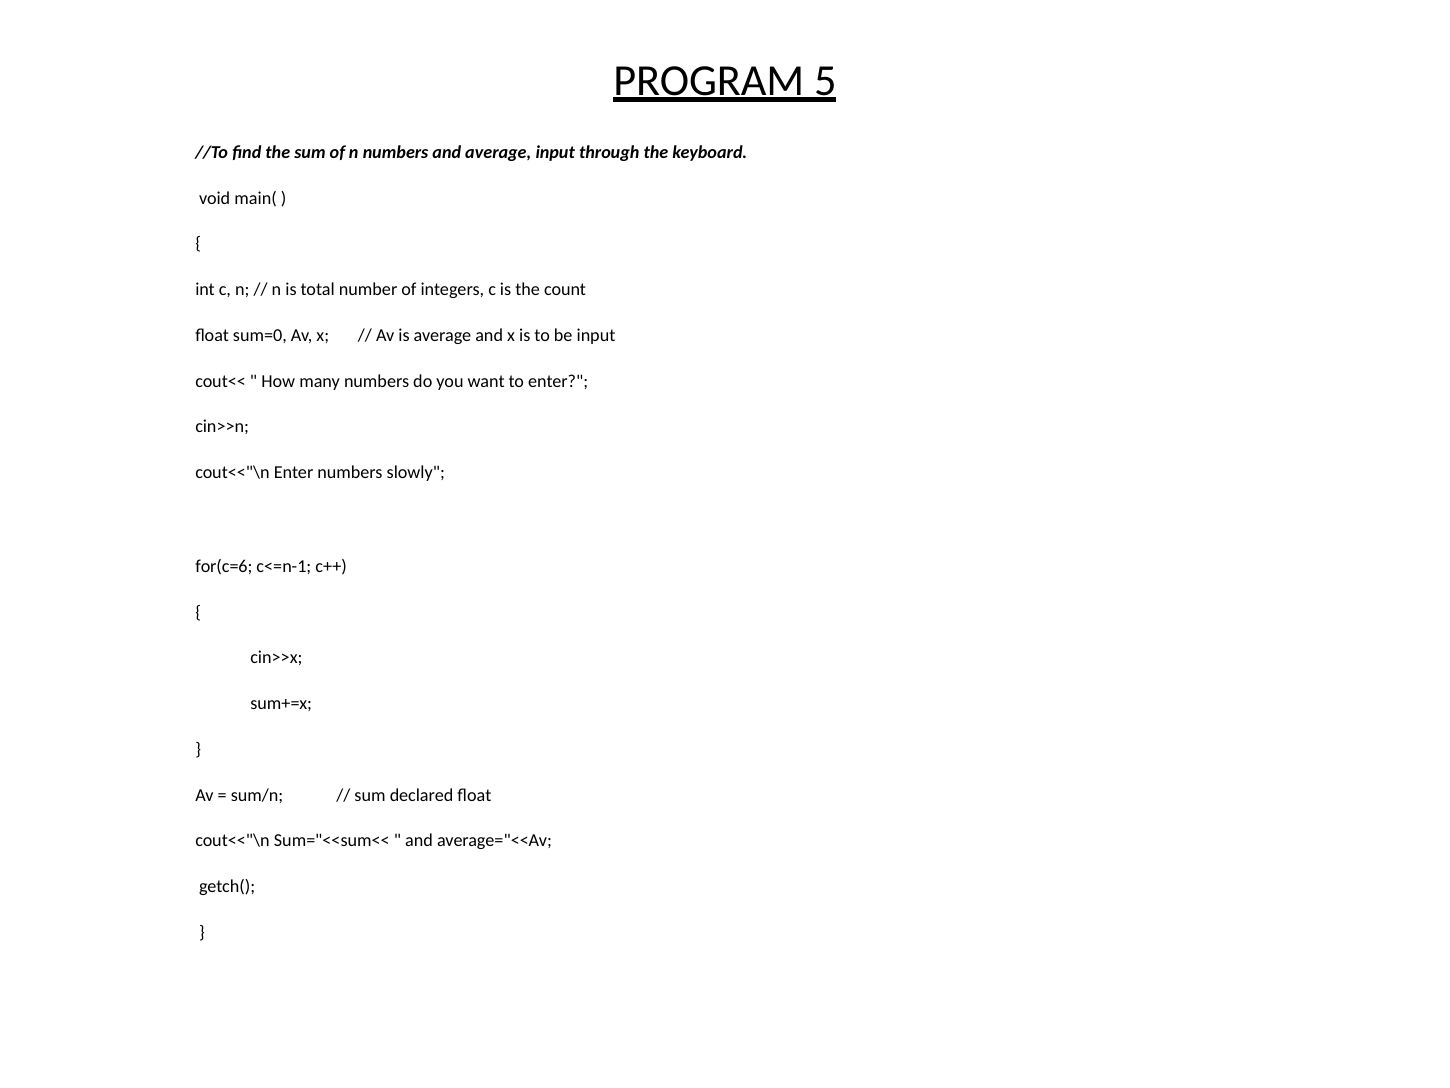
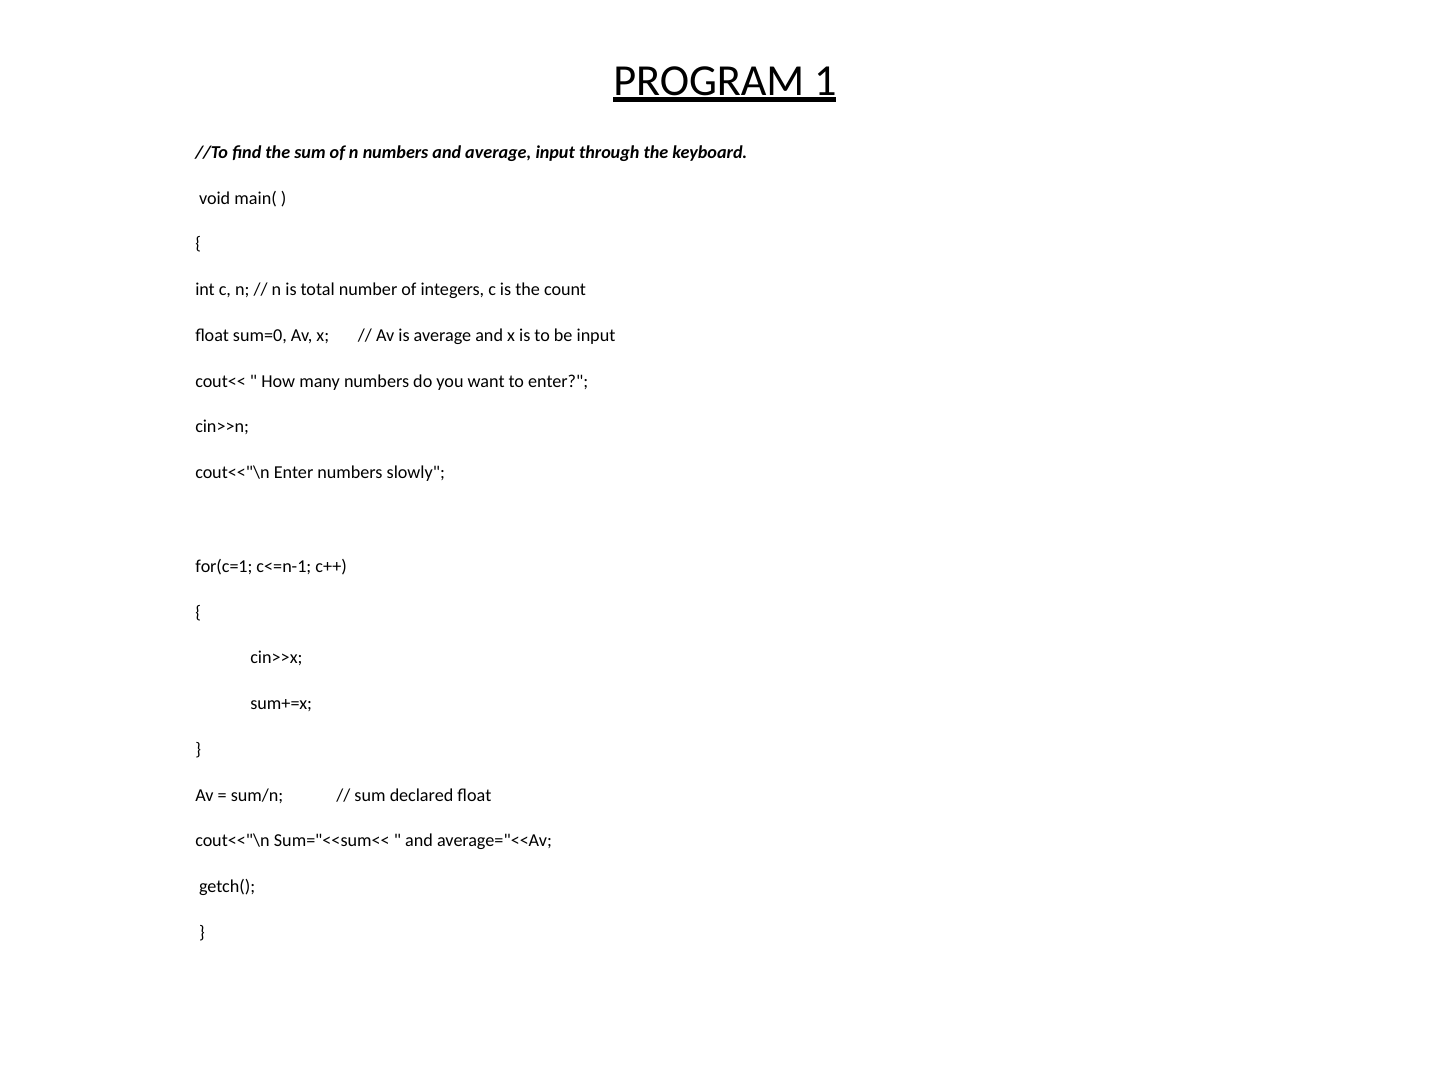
5: 5 -> 1 (825, 80)
for(c=6: for(c=6 -> for(c=1 (224, 566)
